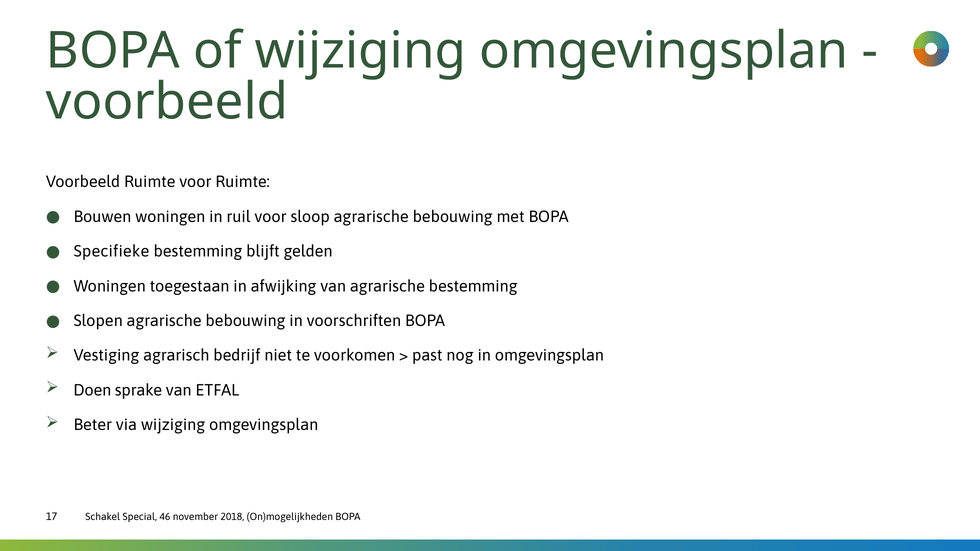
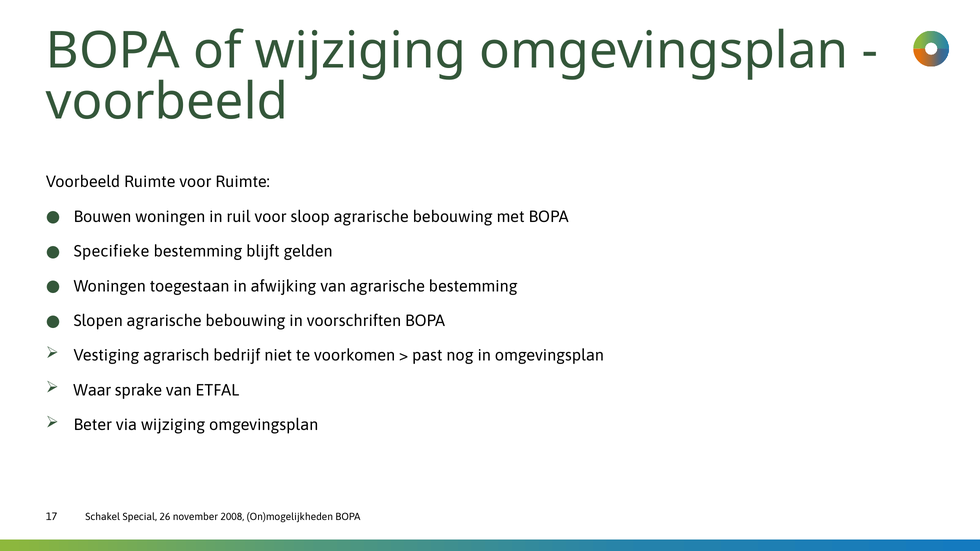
Doen: Doen -> Waar (92, 390)
46: 46 -> 26 (165, 517)
2018: 2018 -> 2008 (232, 517)
